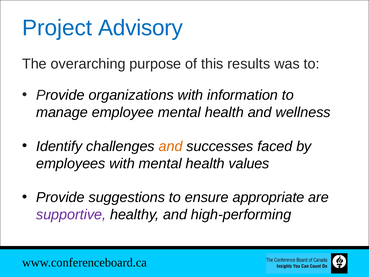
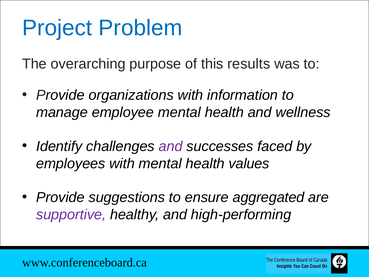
Advisory: Advisory -> Problem (140, 28)
and colour: orange -> purple (171, 146)
appropriate: appropriate -> aggregated (269, 197)
